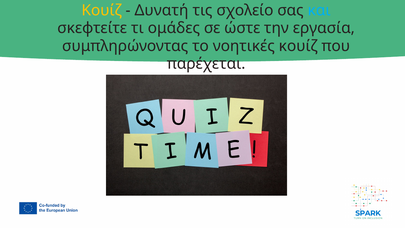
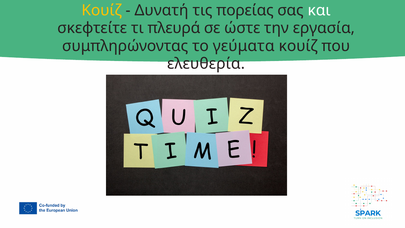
σχολείο: σχολείο -> πορείας (245, 10)
και colour: light blue -> white (319, 10)
ομάδες: ομάδες -> πλευρά (174, 28)
νοητικές: νοητικές -> γεύματα (244, 46)
παρέχεται: παρέχεται -> ελευθερία (206, 64)
